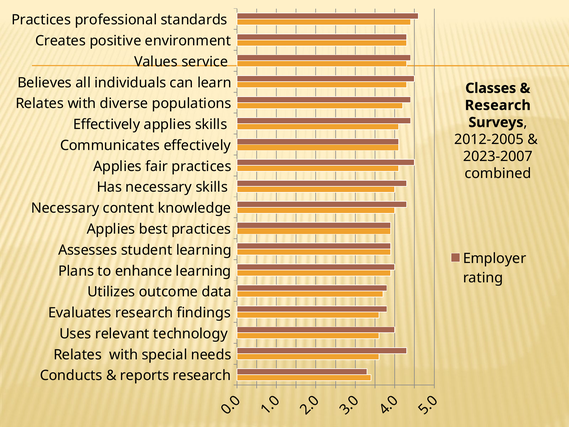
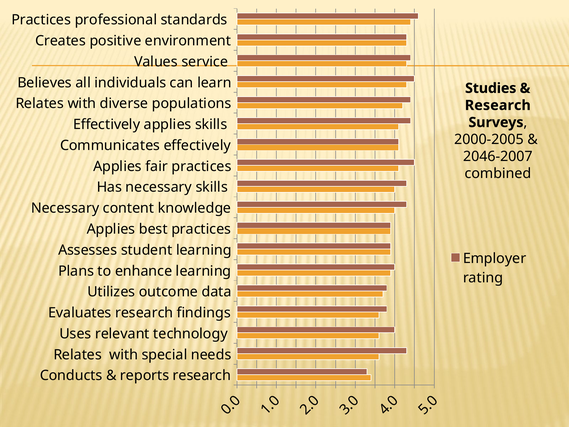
Classes: Classes -> Studies (491, 88)
2012-2005: 2012-2005 -> 2000-2005 (489, 139)
2023-2007: 2023-2007 -> 2046-2007 (498, 156)
